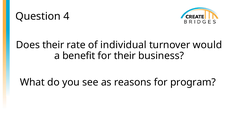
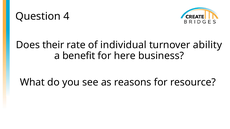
would: would -> ability (207, 45)
for their: their -> here (125, 56)
program: program -> resource (193, 82)
